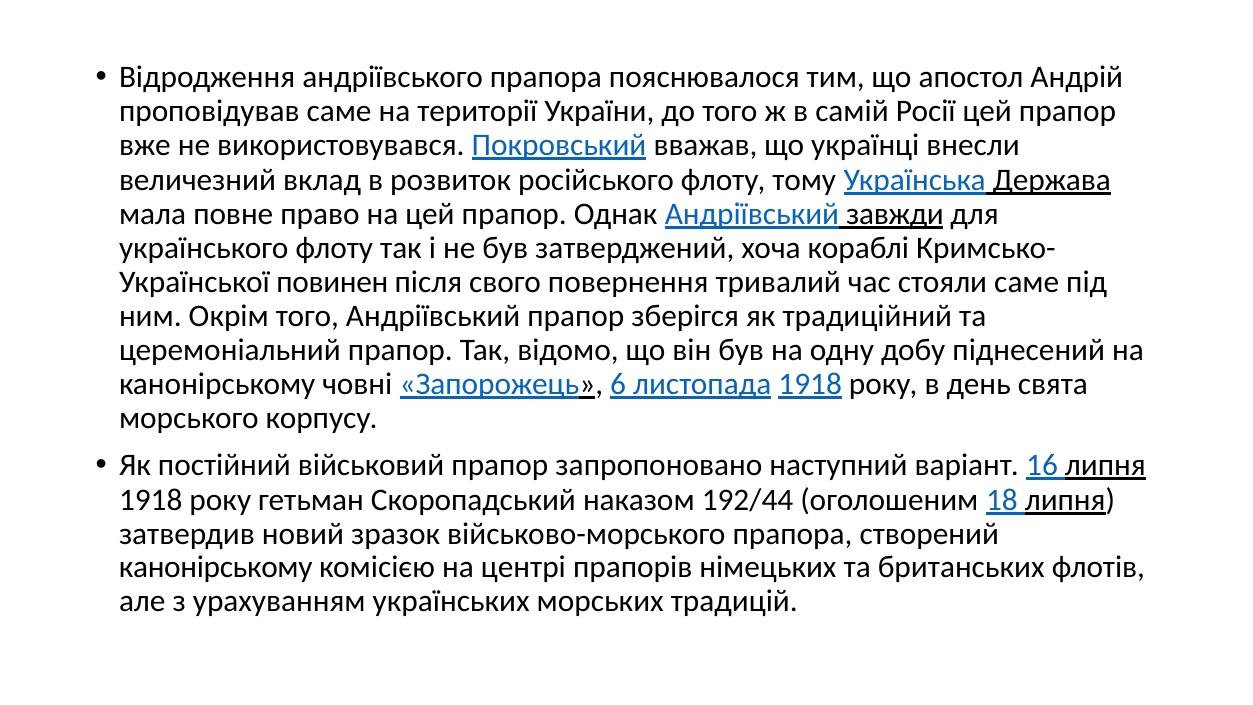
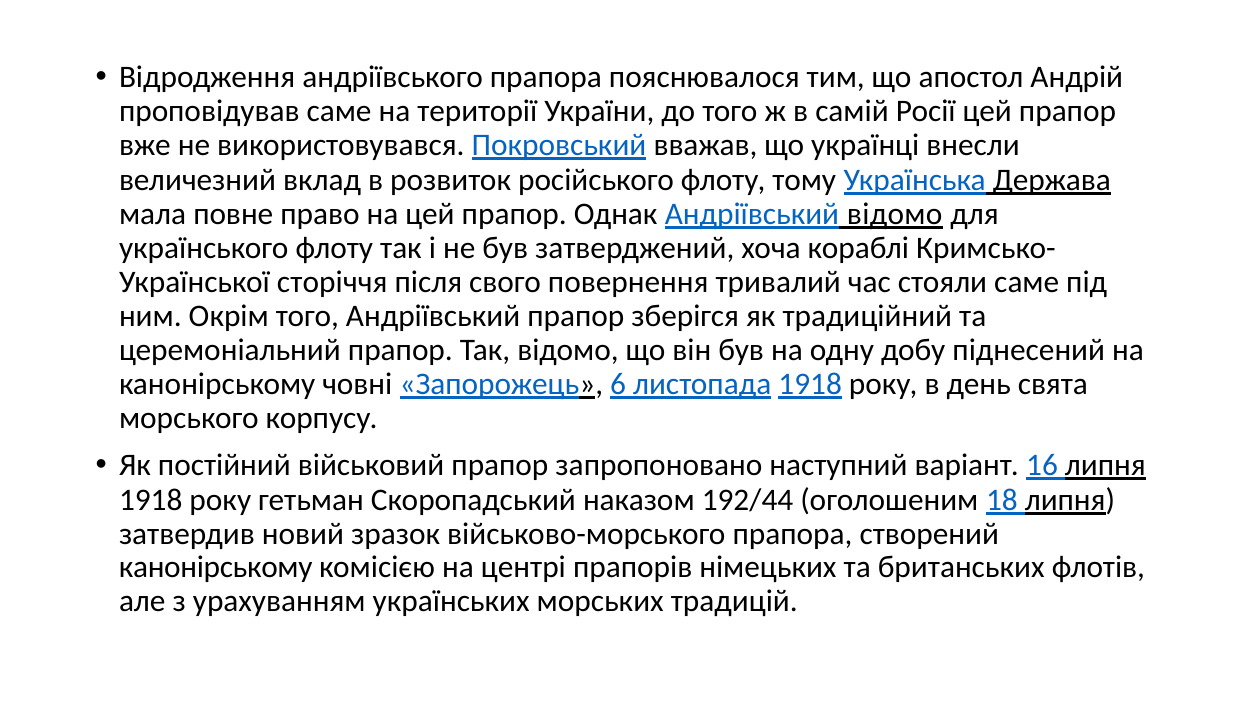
Андріївський завжди: завжди -> відомо (895, 214)
повинен: повинен -> сторіччя (332, 282)
